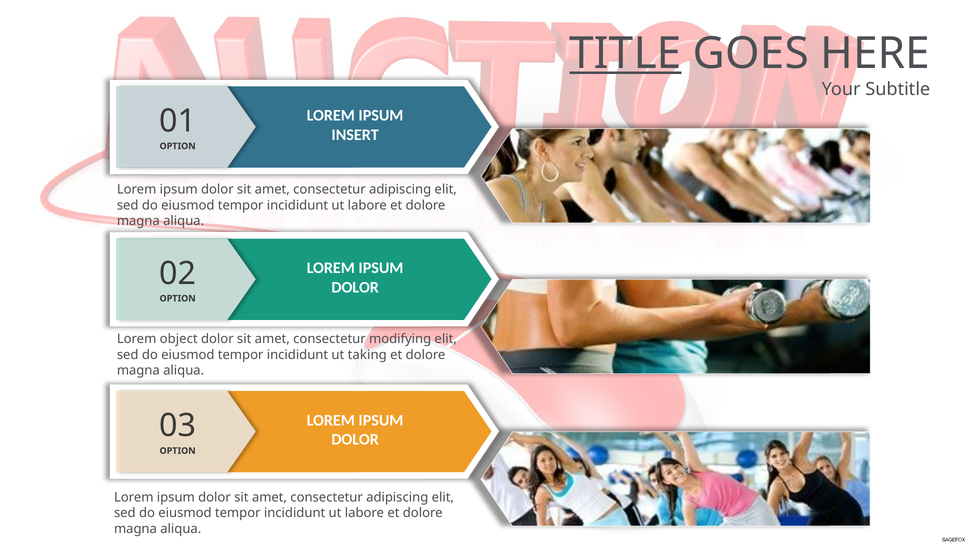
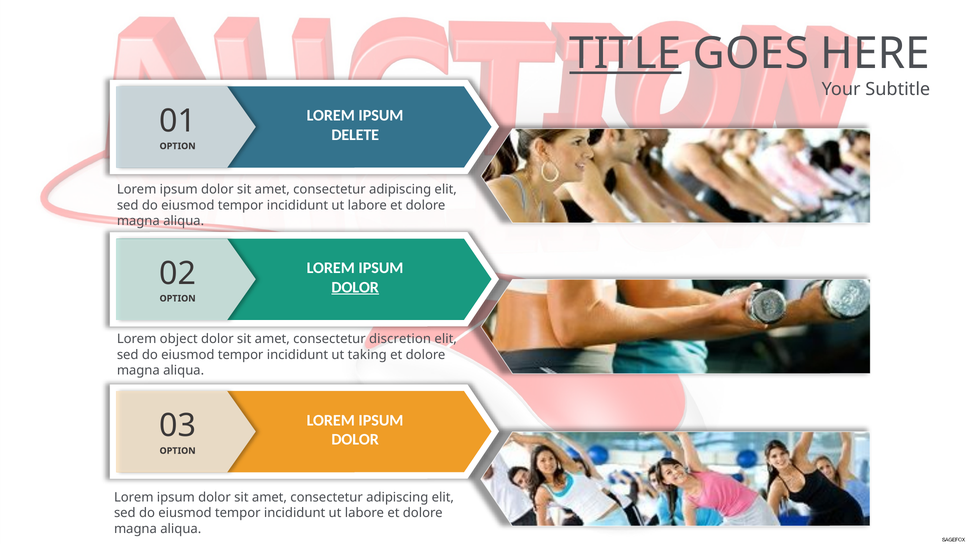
INSERT: INSERT -> DELETE (355, 135)
DOLOR underline: none -> present (355, 287)
modifying: modifying -> discretion (400, 339)
